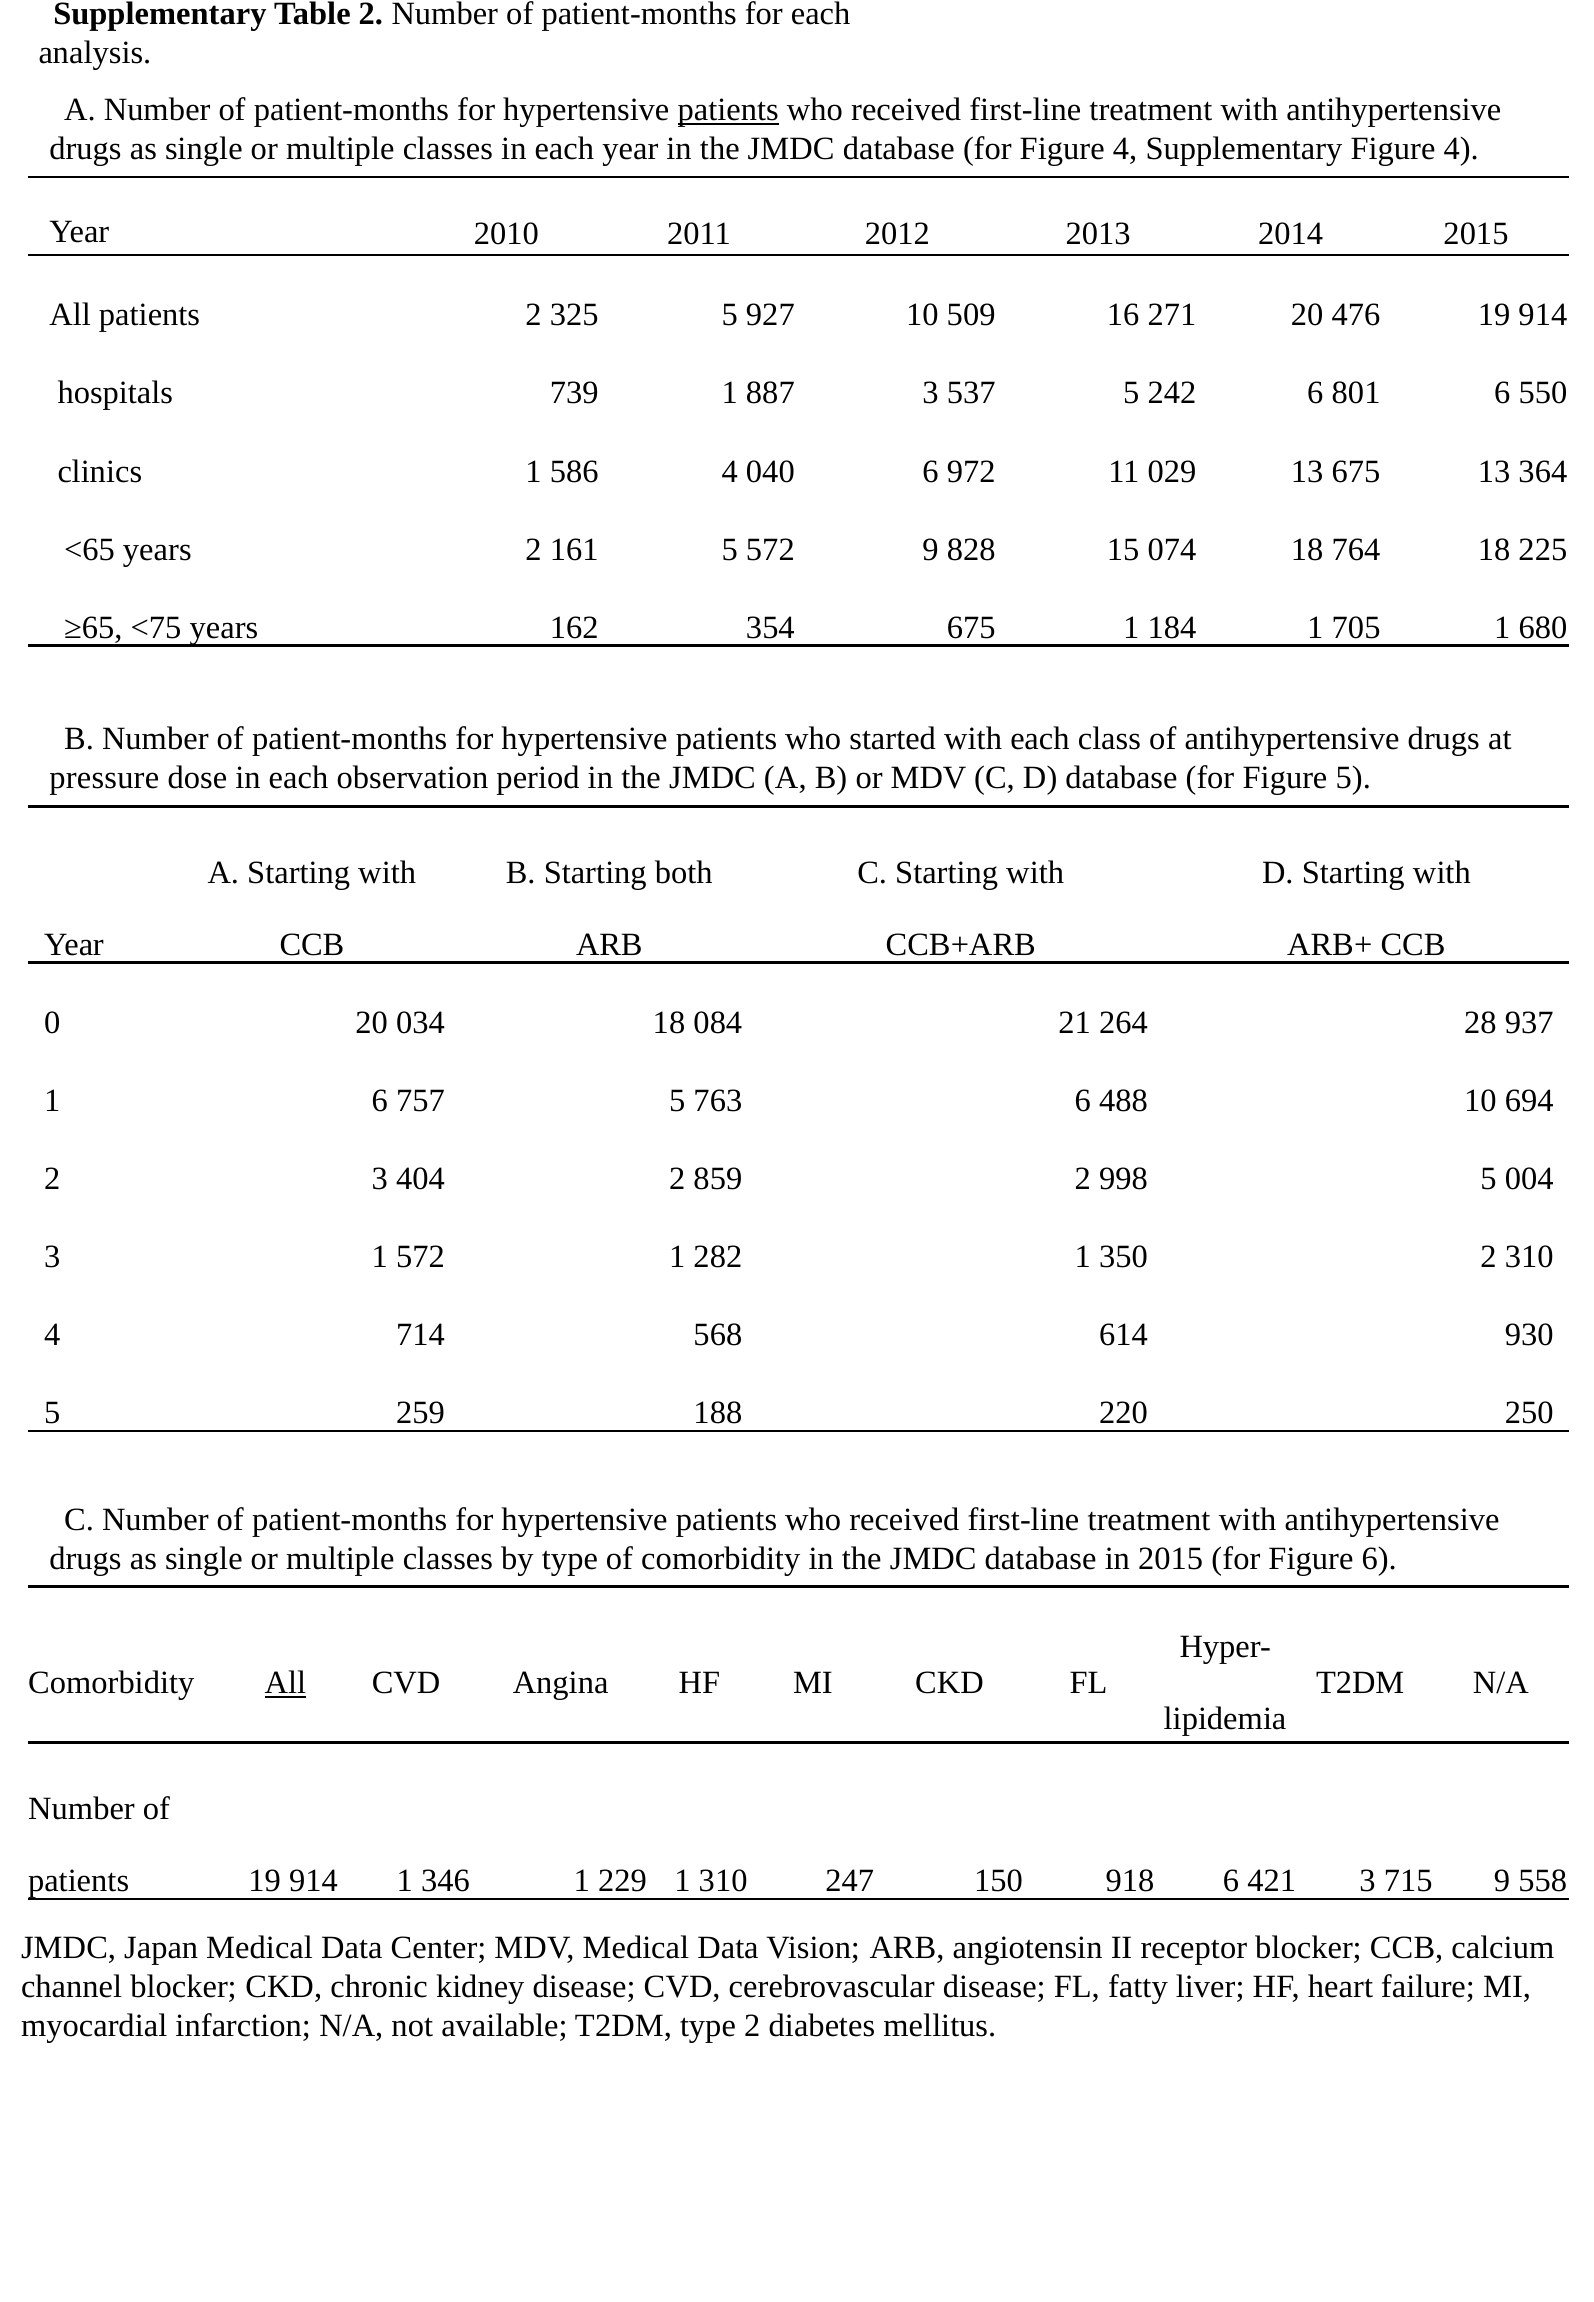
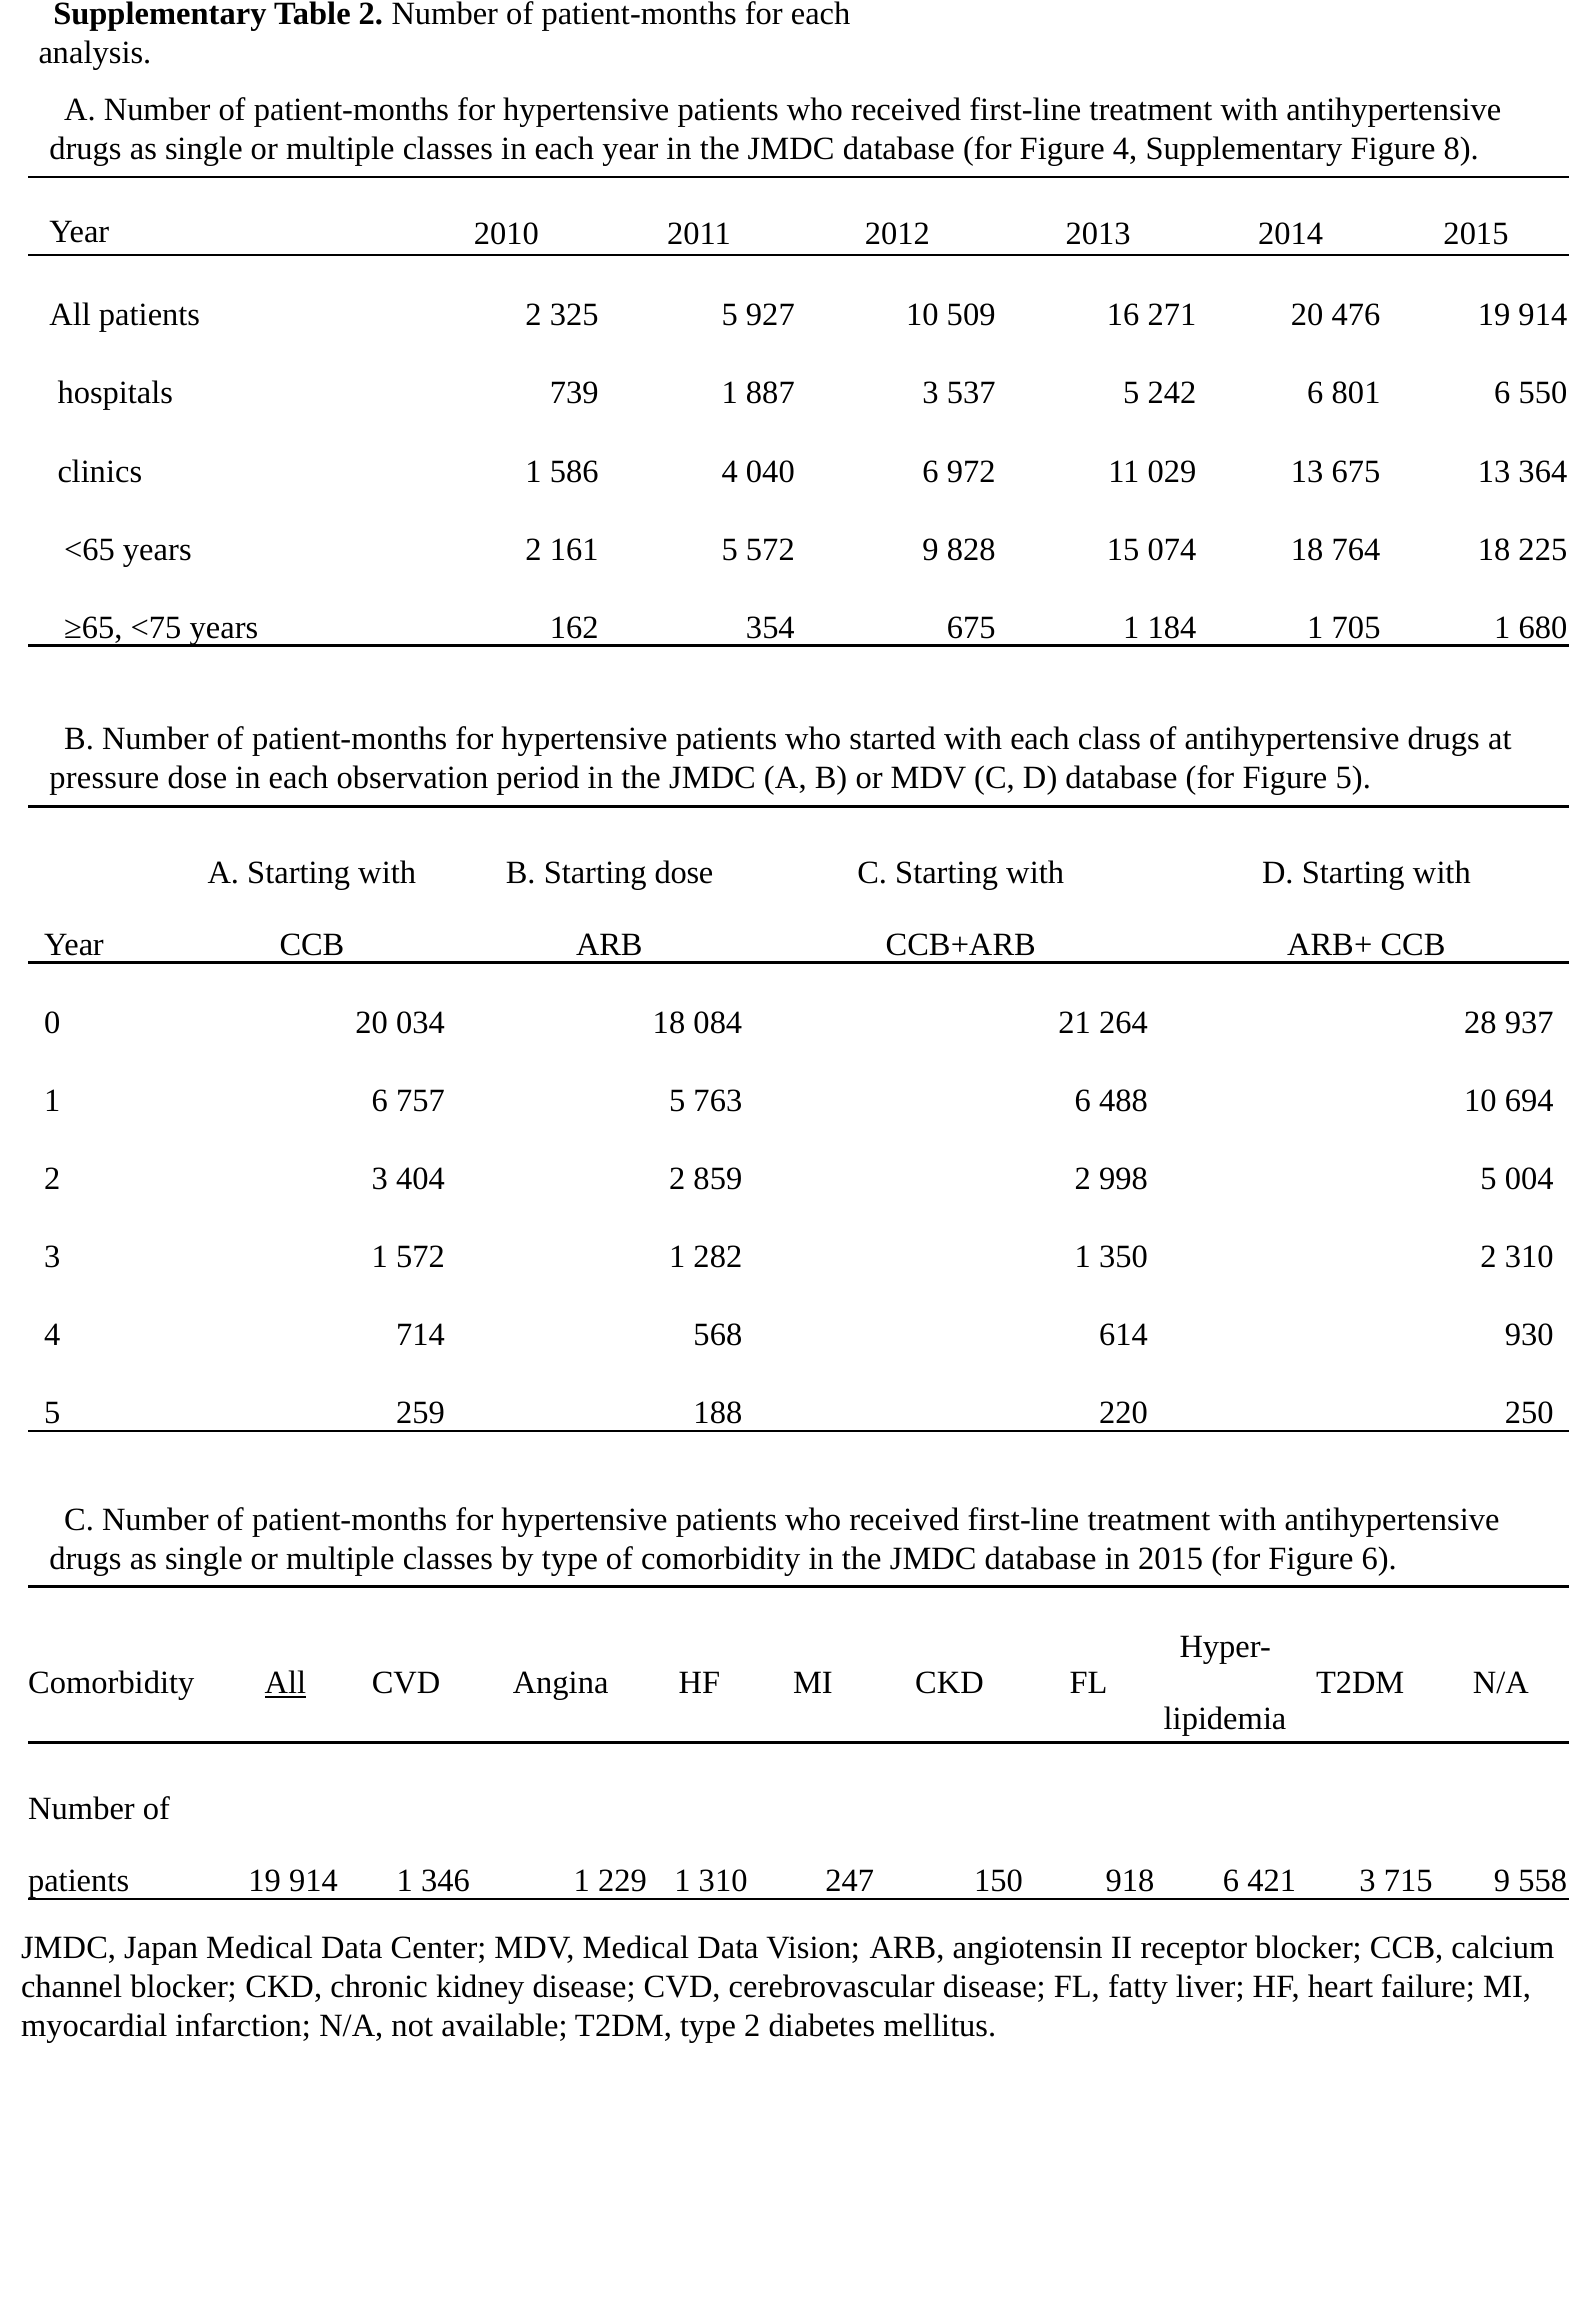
patients underline: present -> none (728, 110)
Supplementary Figure 4: 4 -> 8 (1461, 149)
Starting both: both -> dose (684, 873)
